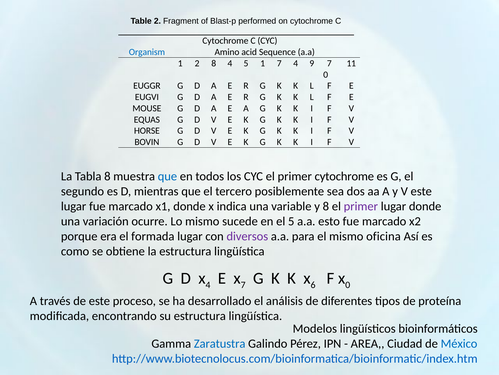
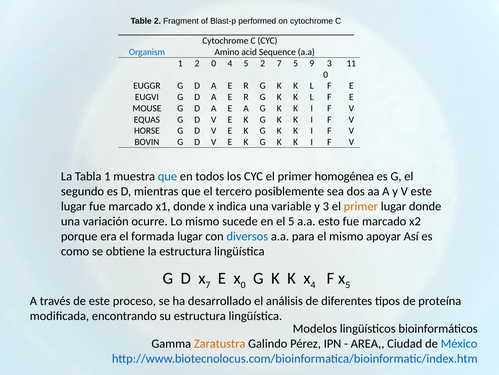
2 8: 8 -> 0 (214, 63)
5 1: 1 -> 2 (263, 63)
7 4: 4 -> 5 (296, 63)
9 7: 7 -> 3 (329, 63)
Tabla 8: 8 -> 1 (107, 176)
primer cytochrome: cytochrome -> homogénea (344, 176)
y 8: 8 -> 3 (326, 206)
primer colour: purple -> orange (361, 206)
diversos colour: purple -> blue (247, 236)
oficina: oficina -> apoyar (384, 236)
x 4: 4 -> 7 (208, 284)
x 7: 7 -> 0 (243, 284)
x 6: 6 -> 4 (313, 284)
x 0: 0 -> 5 (348, 284)
Zaratustra colour: blue -> orange (220, 343)
